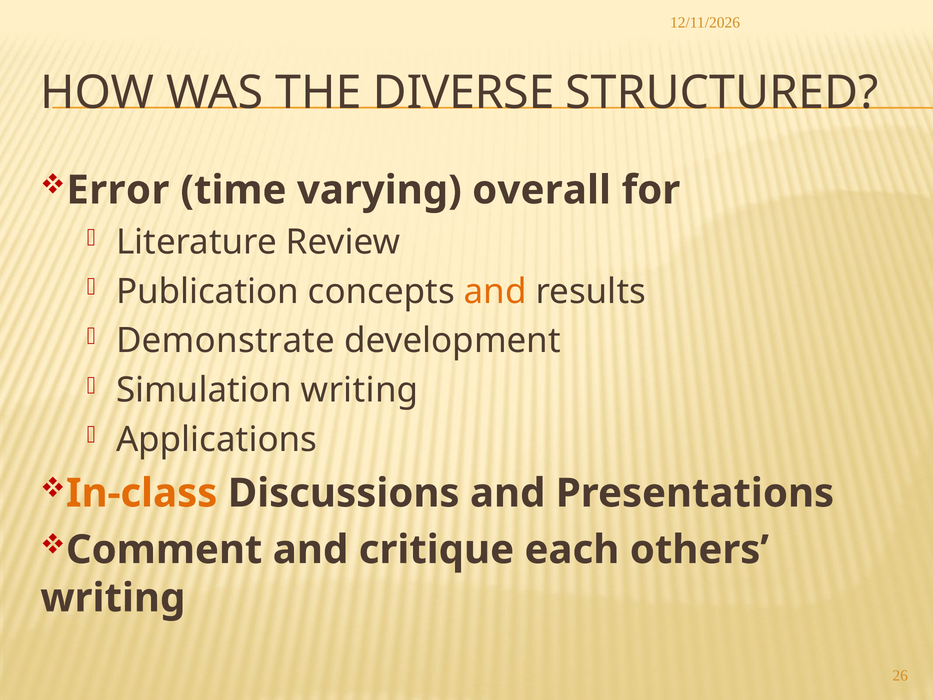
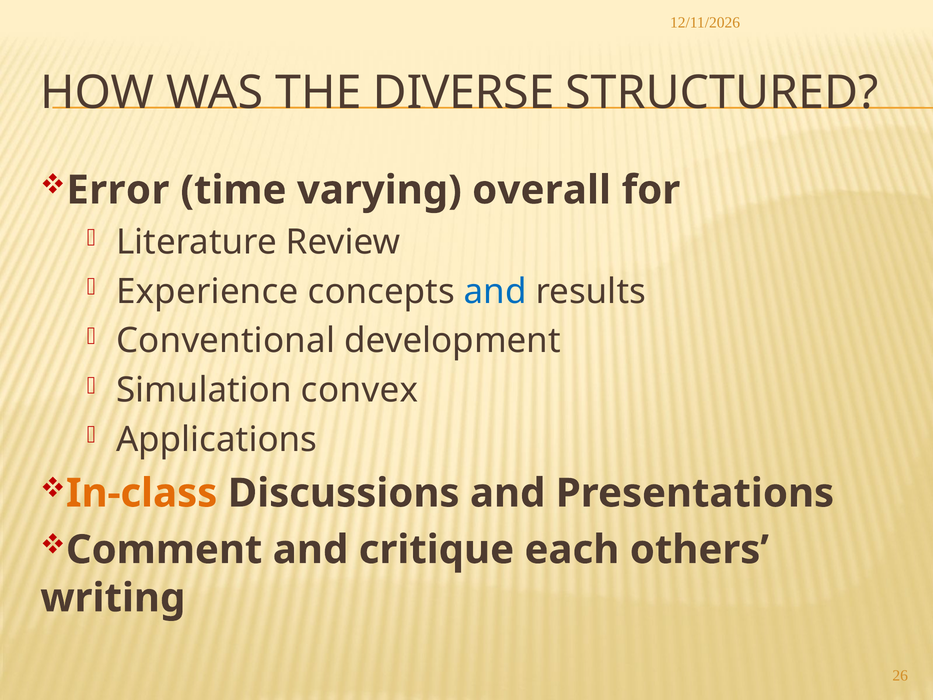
Publication: Publication -> Experience (207, 291)
and colour: orange -> blue (495, 291)
Demonstrate: Demonstrate -> Conventional (226, 341)
Simulation writing: writing -> convex (360, 390)
